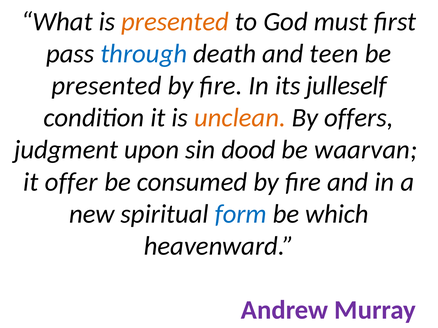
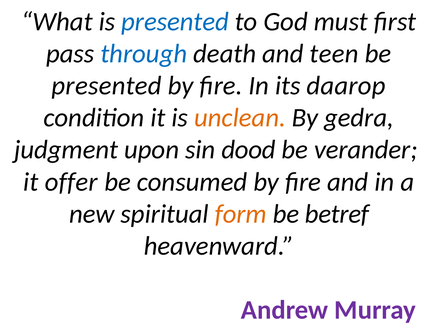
presented colour: orange -> blue (175, 22)
julleself: julleself -> daarop (346, 86)
offers: offers -> gedra (359, 118)
waarvan: waarvan -> verander (366, 150)
form colour: blue -> orange (241, 214)
which: which -> betref (337, 214)
